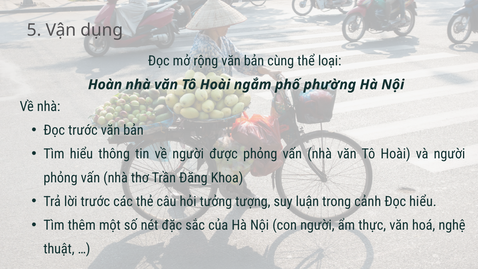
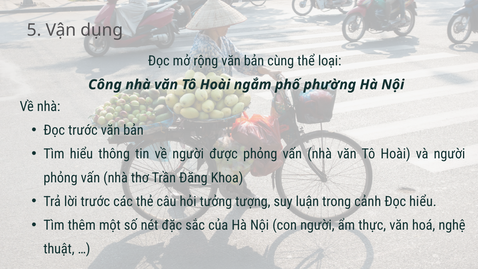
Hoàn: Hoàn -> Công (105, 85)
